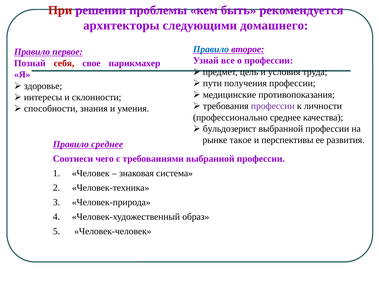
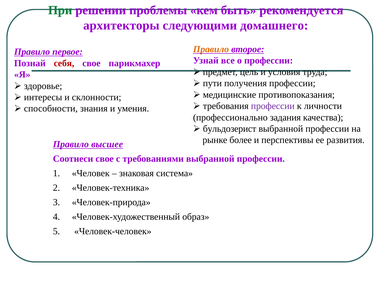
При colour: red -> green (60, 10)
Правило colour: blue -> orange (211, 49)
профессионально среднее: среднее -> задания (285, 117)
такое: такое -> более (241, 140)
Правило среднее: среднее -> высшее (107, 144)
Соотнеси чего: чего -> свое (105, 159)
